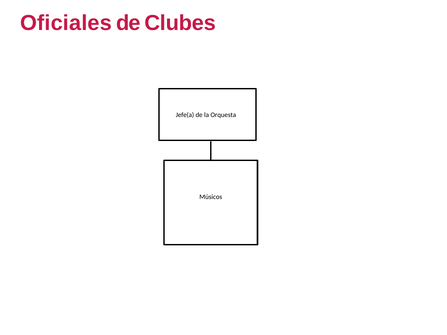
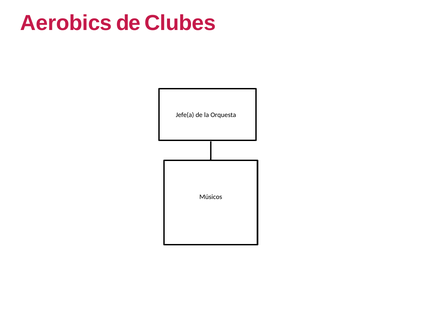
Oficiales: Oficiales -> Aerobics (66, 23)
